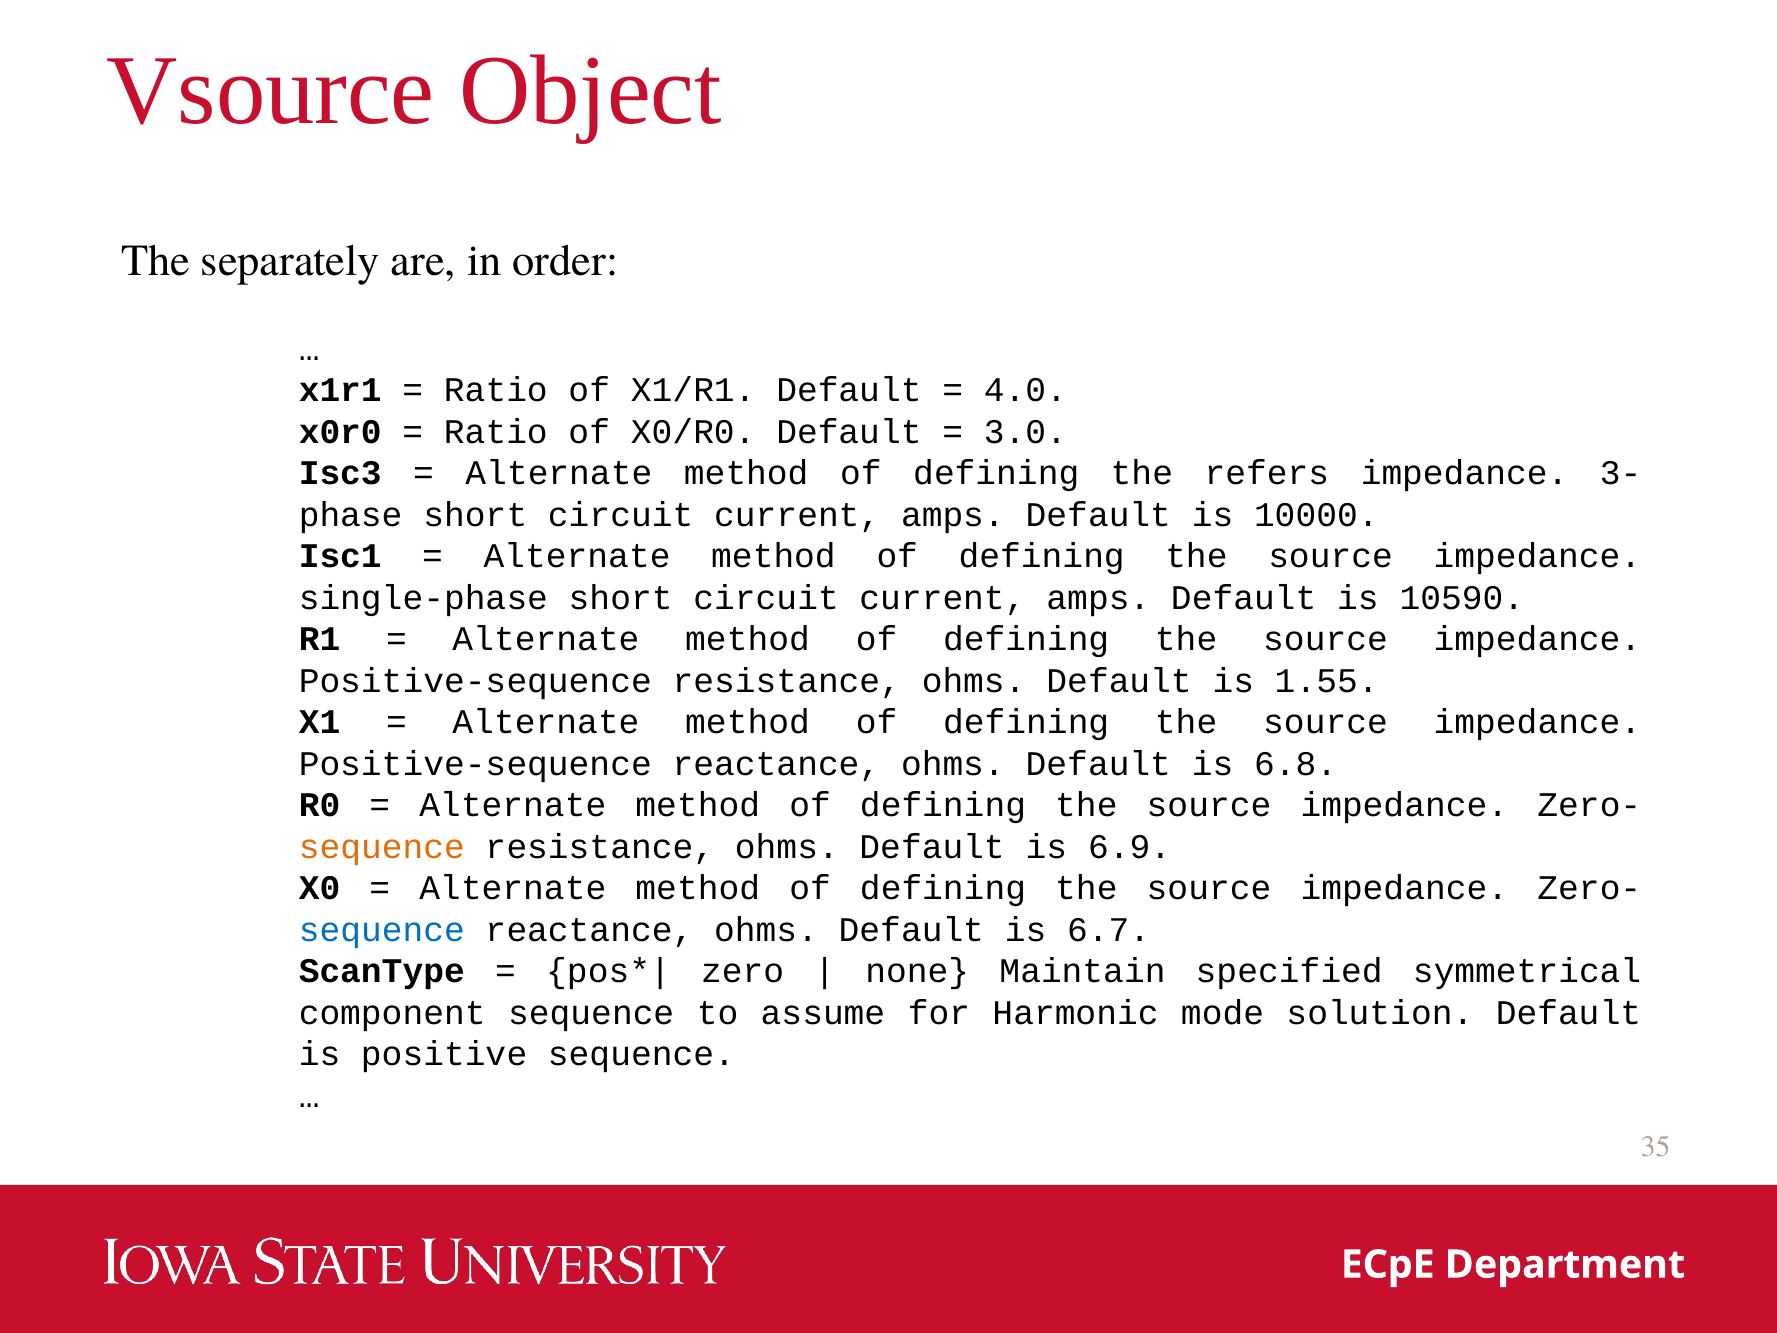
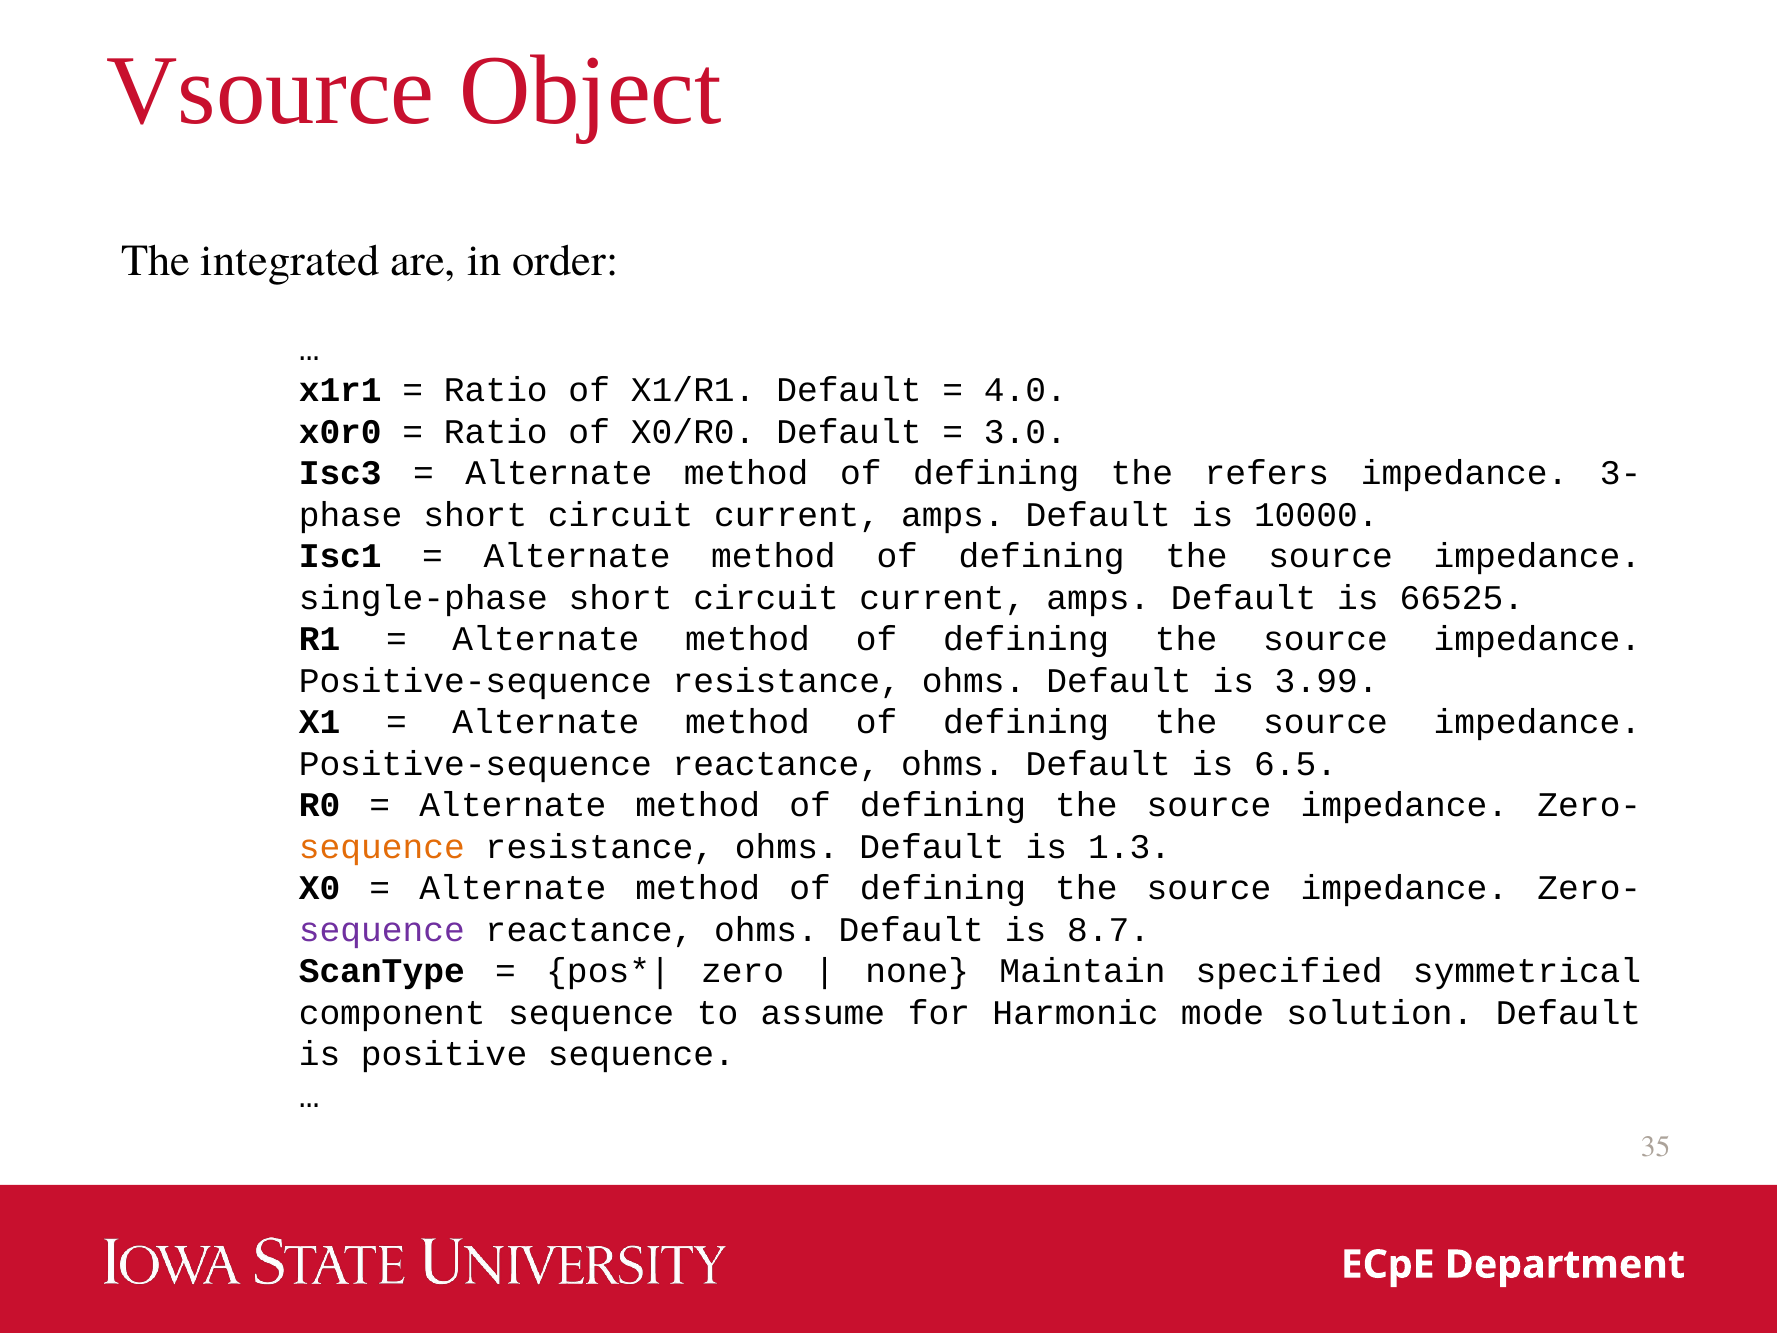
separately: separately -> integrated (290, 261)
10590: 10590 -> 66525 (1462, 598)
1.55: 1.55 -> 3.99 (1327, 681)
6.8: 6.8 -> 6.5 (1296, 764)
6.9: 6.9 -> 1.3 (1130, 847)
sequence colour: blue -> purple (382, 930)
6.7: 6.7 -> 8.7 (1109, 930)
